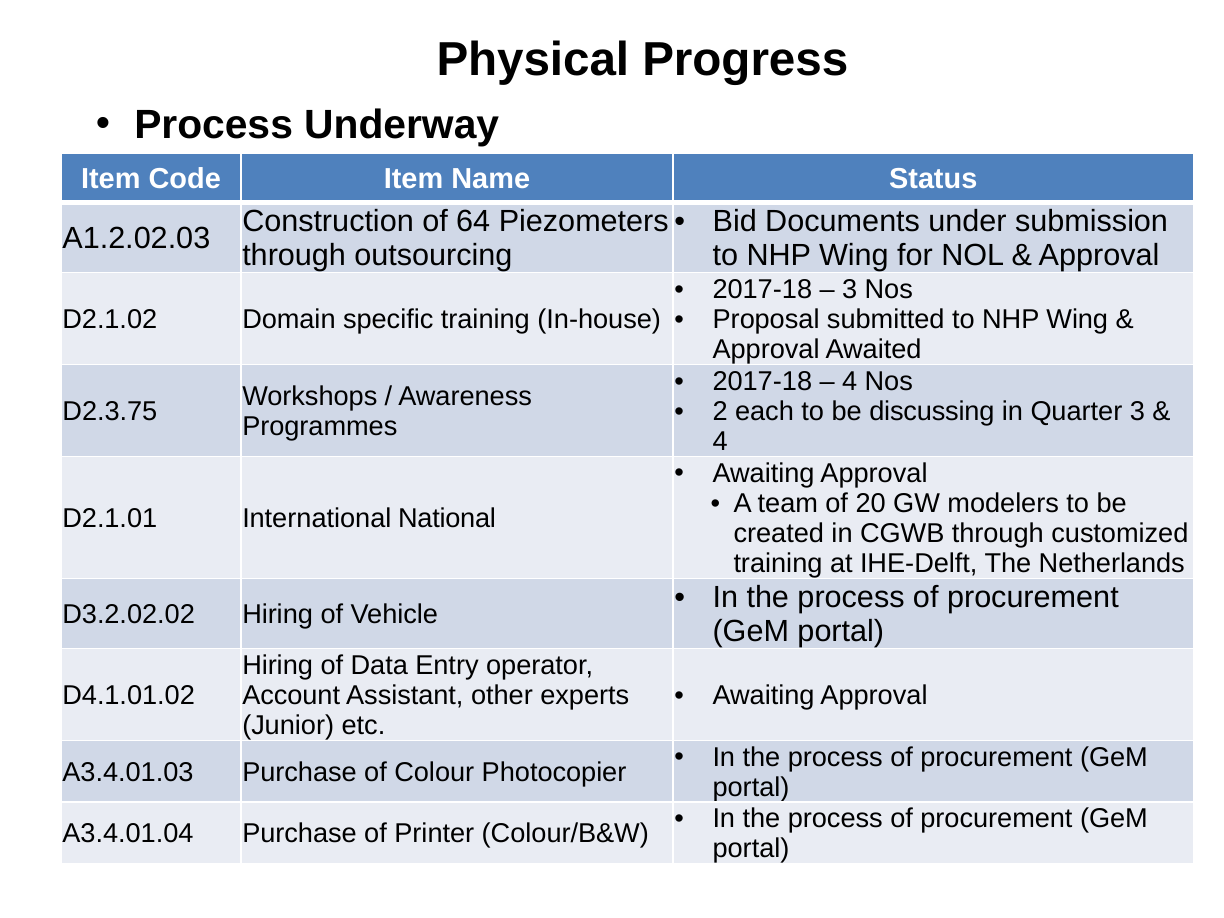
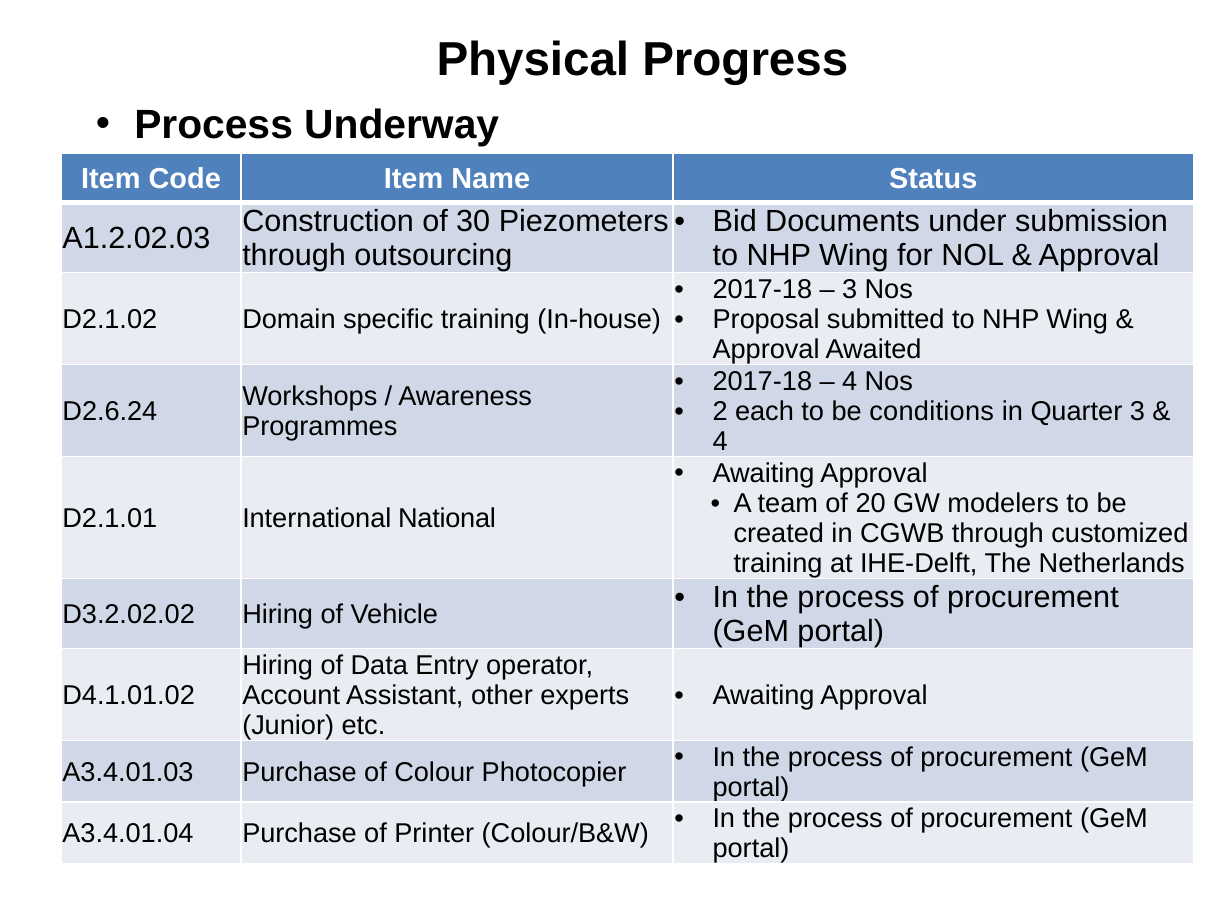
64: 64 -> 30 (473, 222)
discussing: discussing -> conditions (932, 411)
D2.3.75: D2.3.75 -> D2.6.24 (110, 411)
